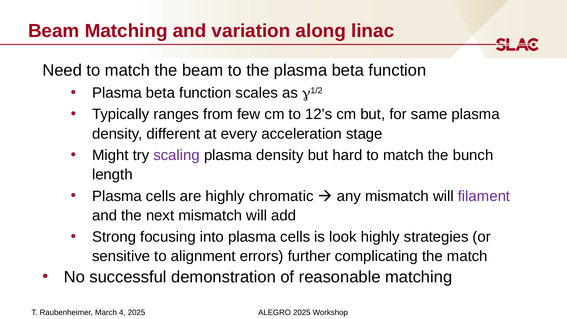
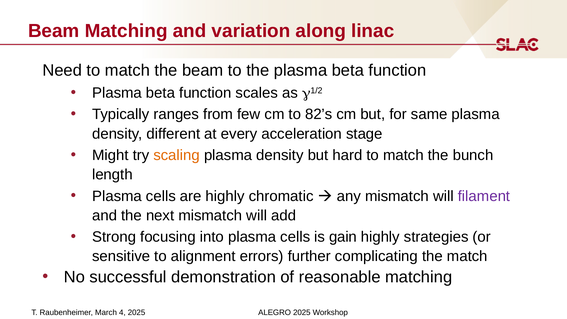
12’s: 12’s -> 82’s (319, 114)
scaling colour: purple -> orange (177, 155)
look: look -> gain (343, 237)
